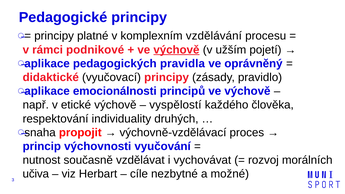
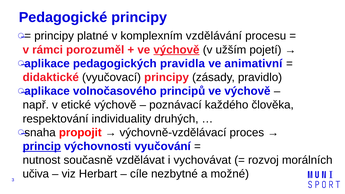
podnikové: podnikové -> porozuměl (95, 50)
oprávněný: oprávněný -> animativní (253, 64)
emocionálnosti: emocionálnosti -> volnočasového (115, 91)
vyspělostí: vyspělostí -> poznávací (175, 105)
princip underline: none -> present (42, 146)
